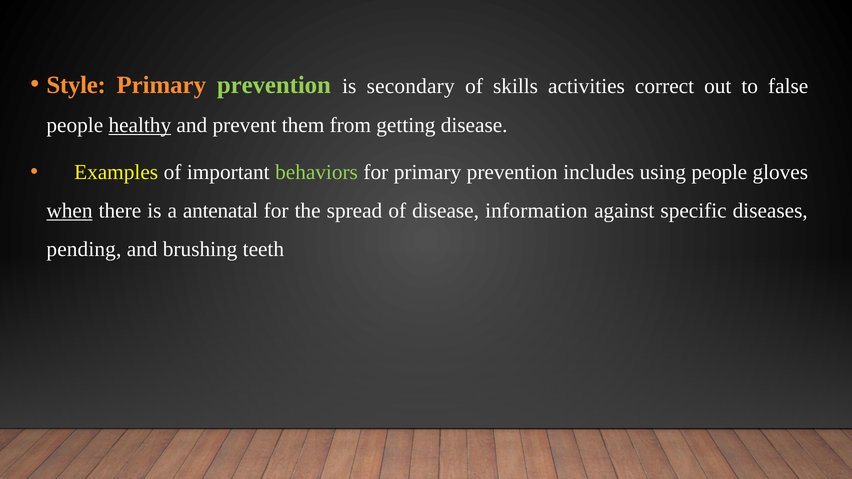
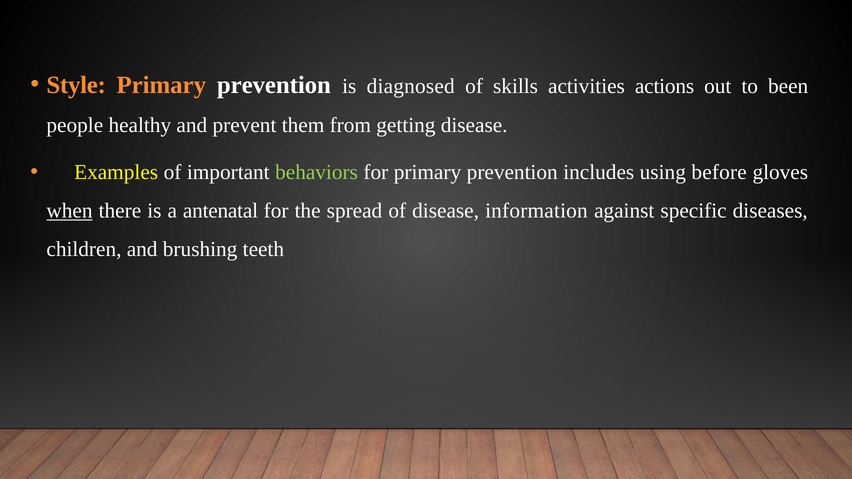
prevention colour: light green -> white (274, 85)
secondary: secondary -> diagnosed (411, 86)
correct: correct -> actions (665, 86)
false: false -> been (788, 86)
healthy underline: present -> none (140, 125)
using people: people -> before (719, 173)
pending: pending -> children (84, 249)
